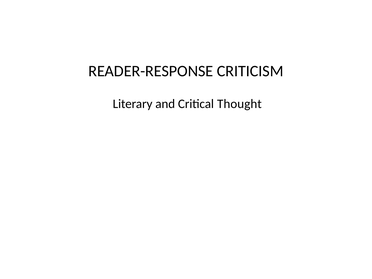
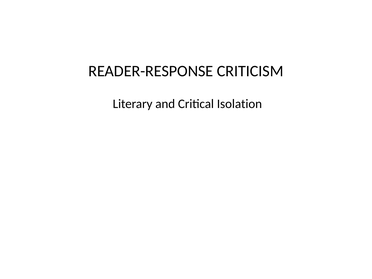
Thought: Thought -> Isolation (239, 104)
